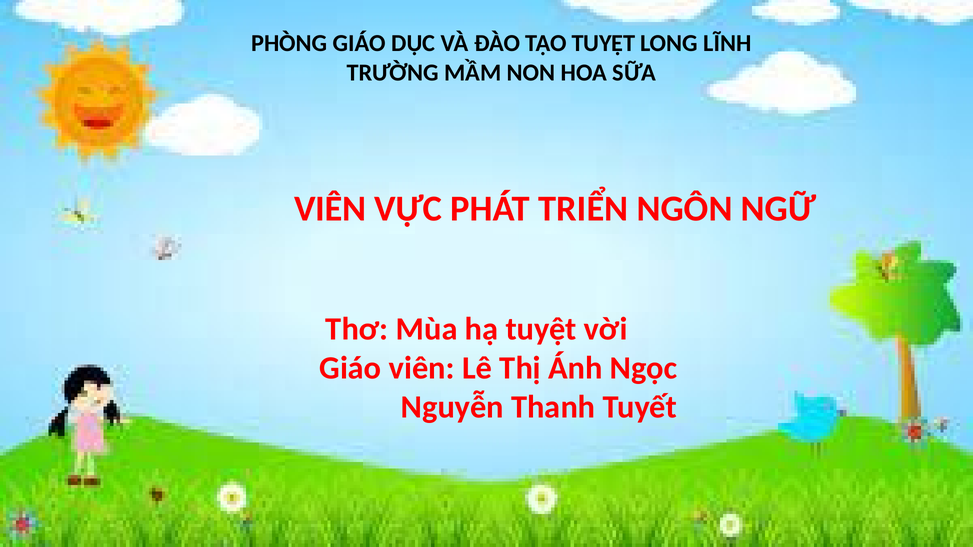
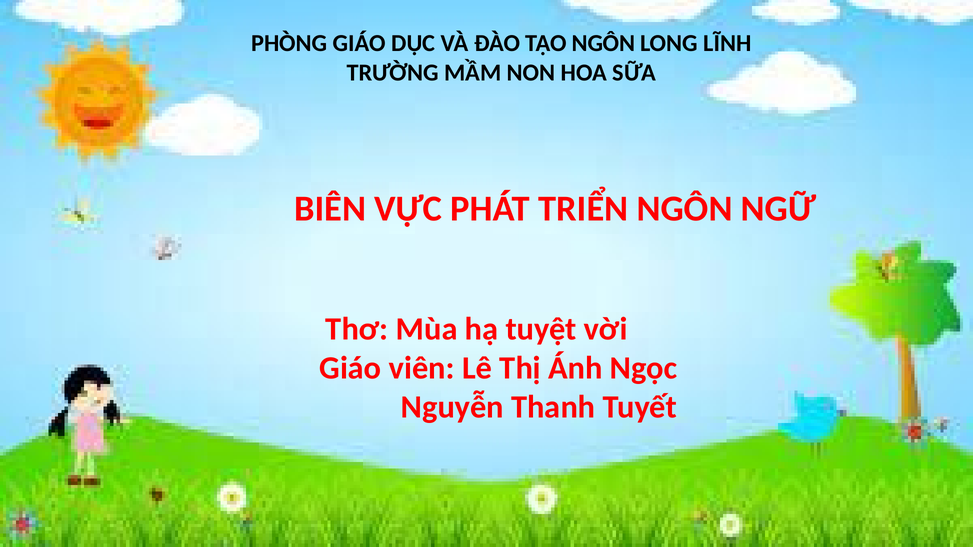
TẠO TUYỆT: TUYỆT -> NGÔN (603, 43)
VIÊN: VIÊN -> BIÊN (330, 209)
